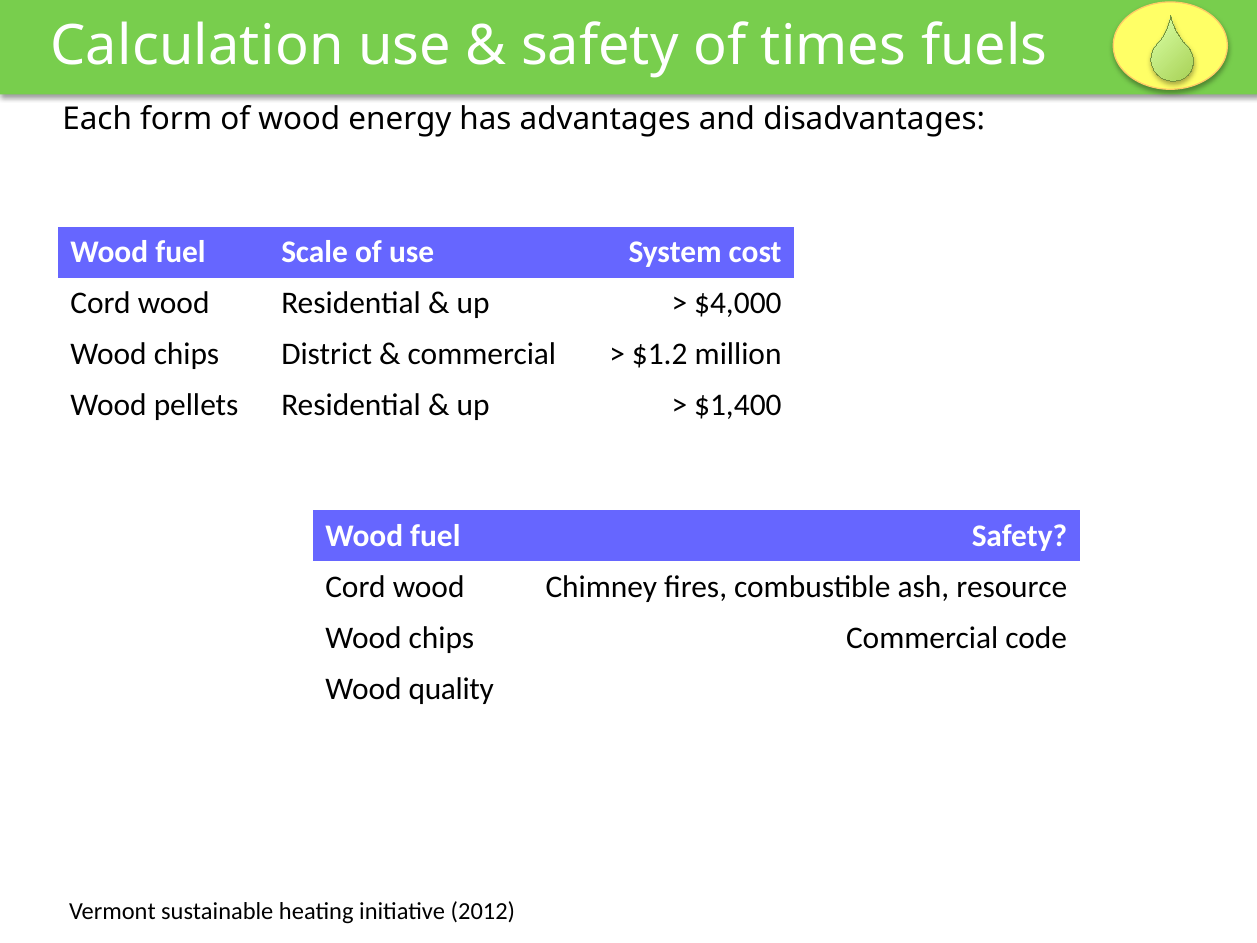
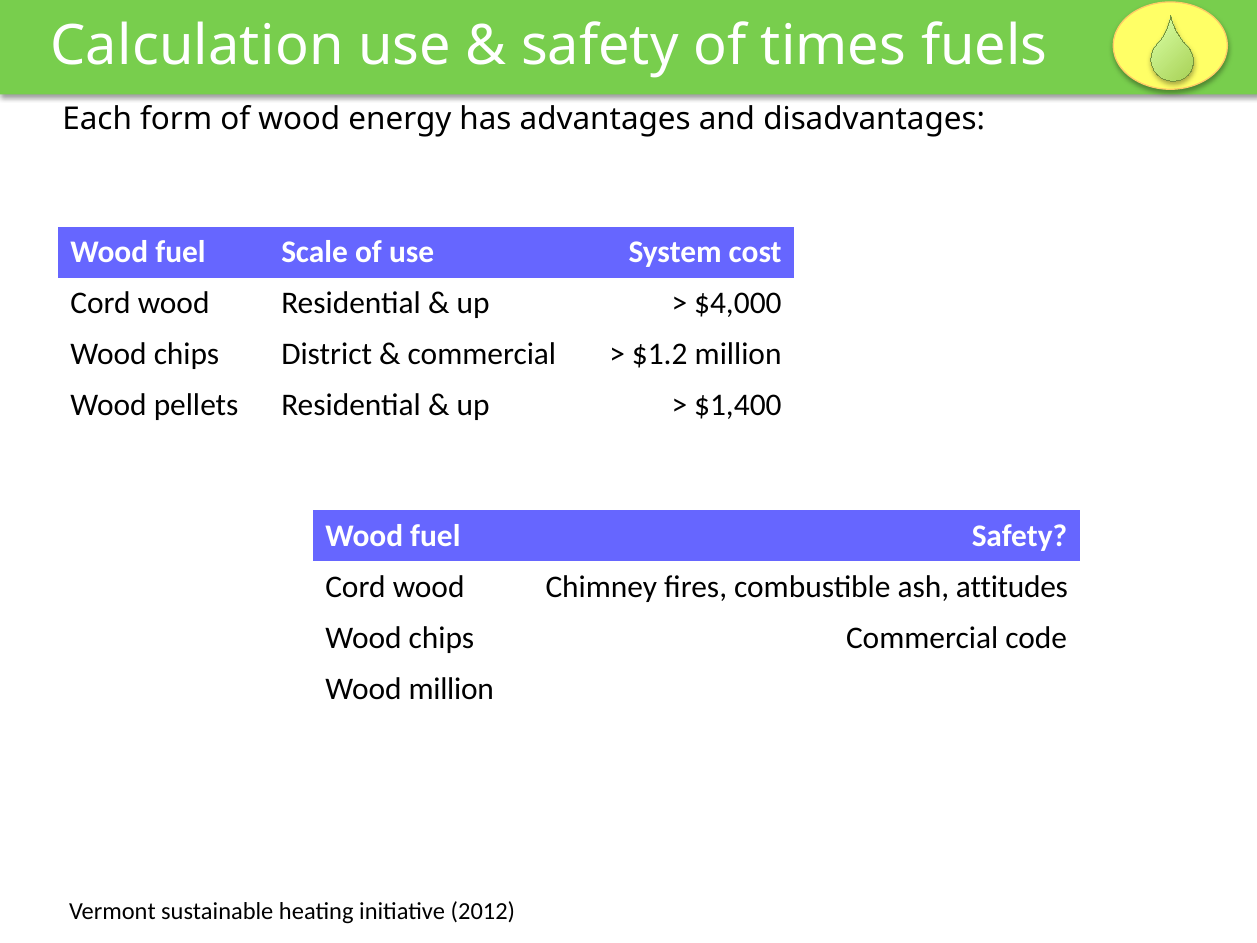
resource: resource -> attitudes (1012, 587)
Wood quality: quality -> million (451, 689)
